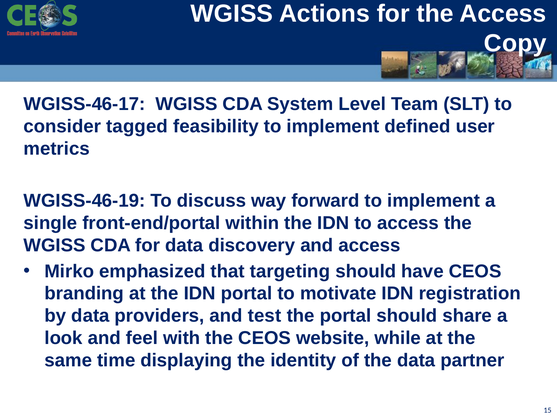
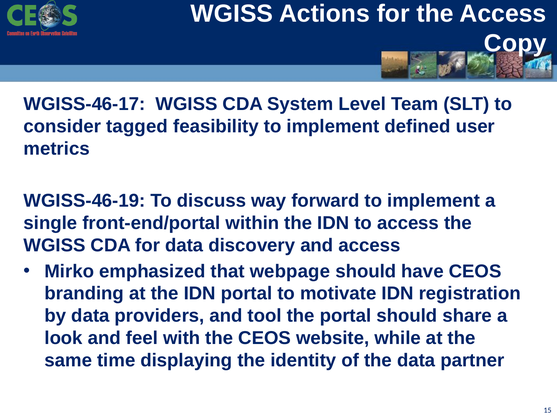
targeting: targeting -> webpage (290, 271)
test: test -> tool (265, 316)
